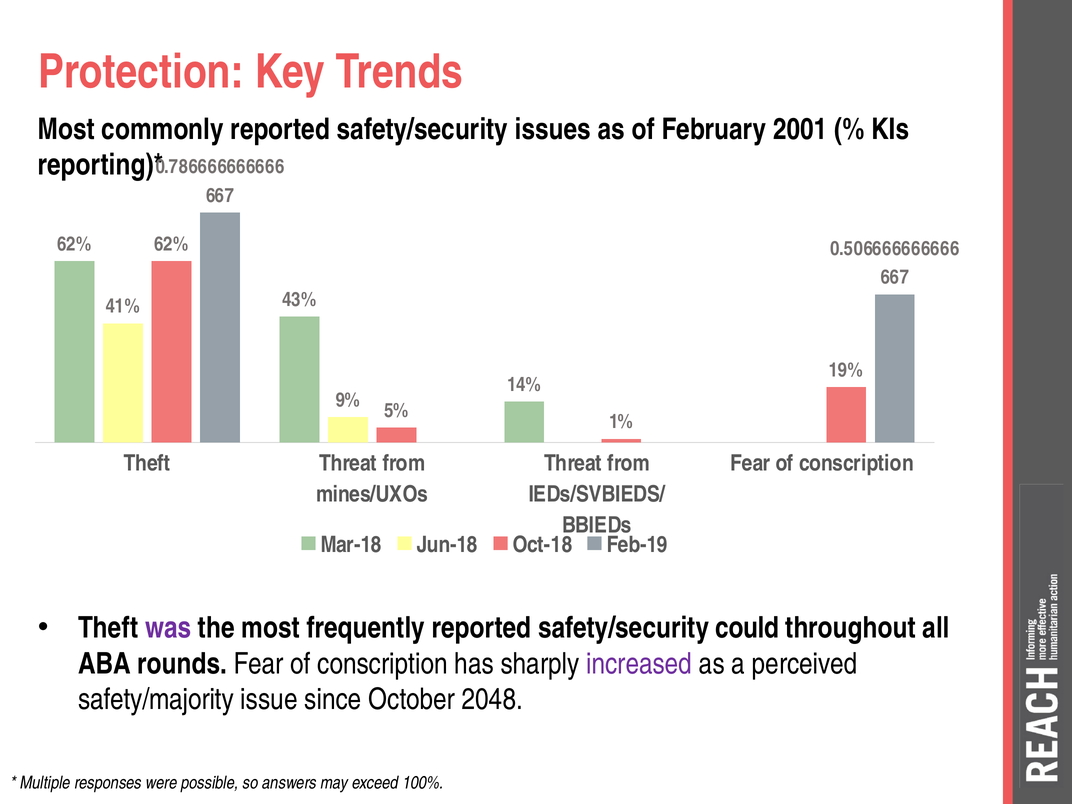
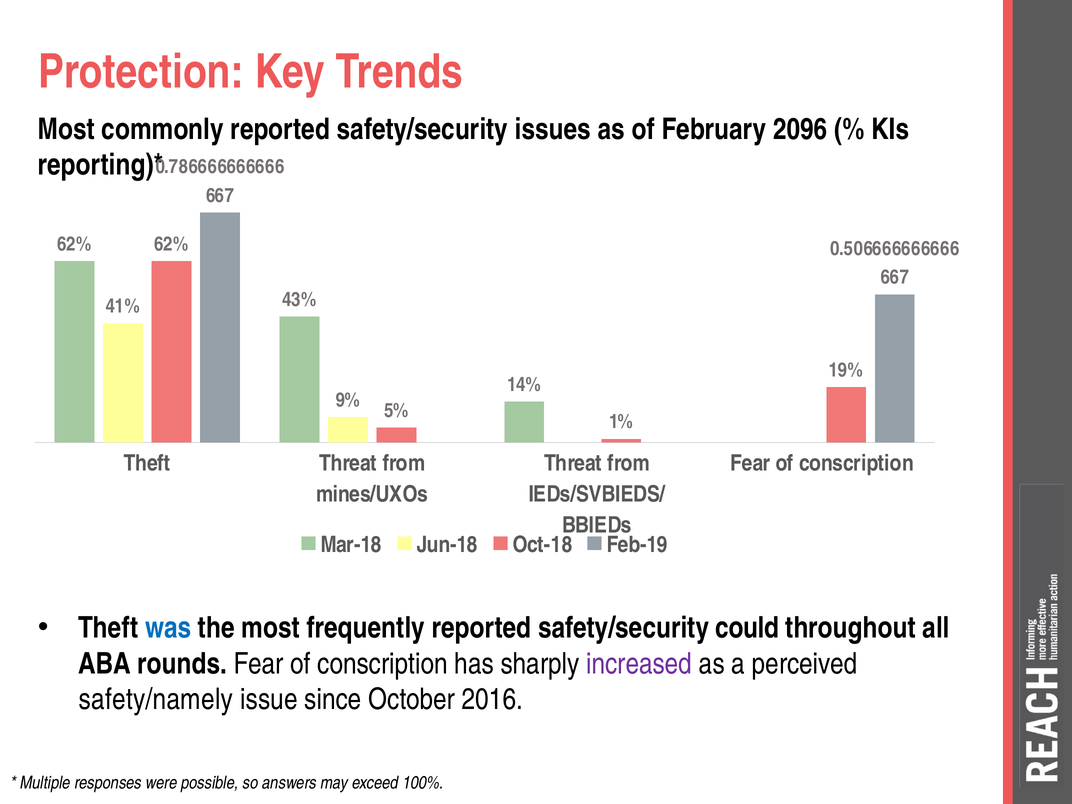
2001: 2001 -> 2096 (800, 129)
was colour: purple -> blue (168, 628)
safety/majority: safety/majority -> safety/namely (156, 699)
2048: 2048 -> 2016 (492, 699)
